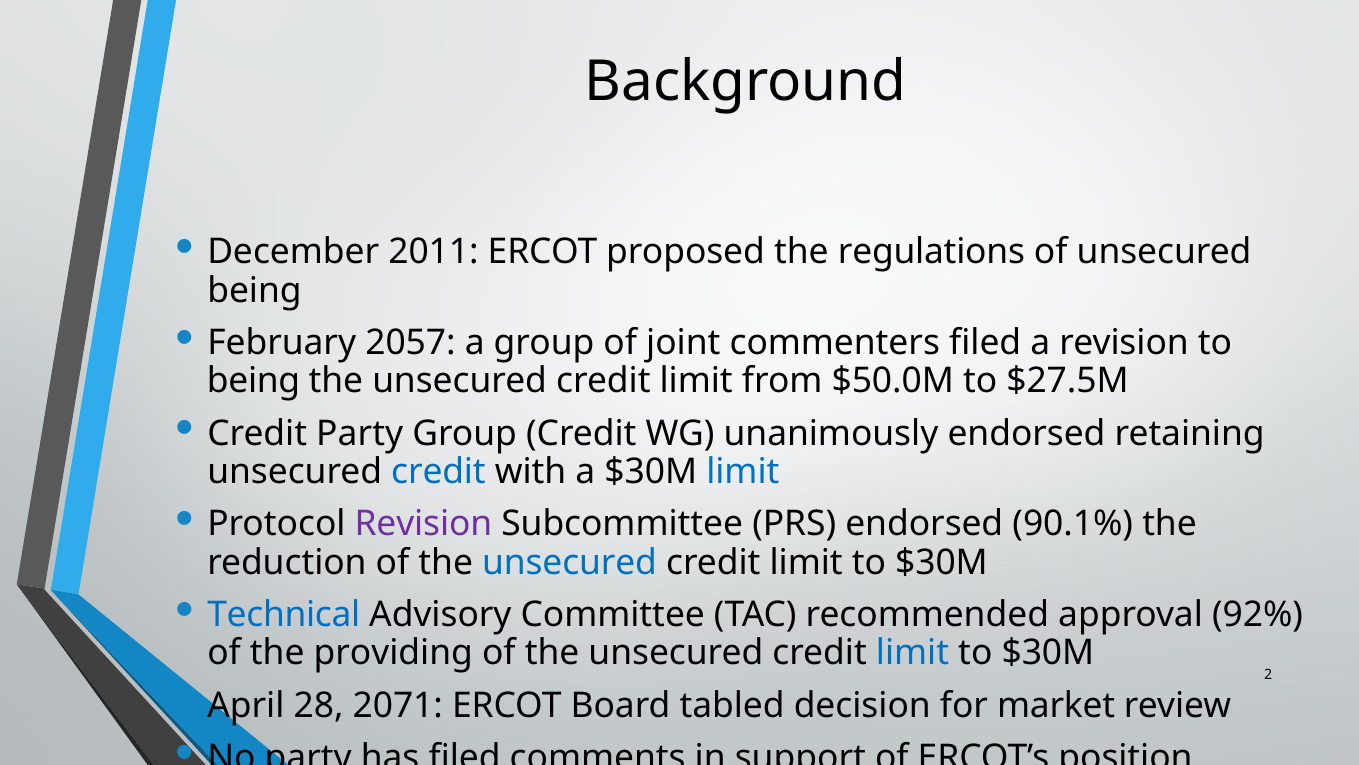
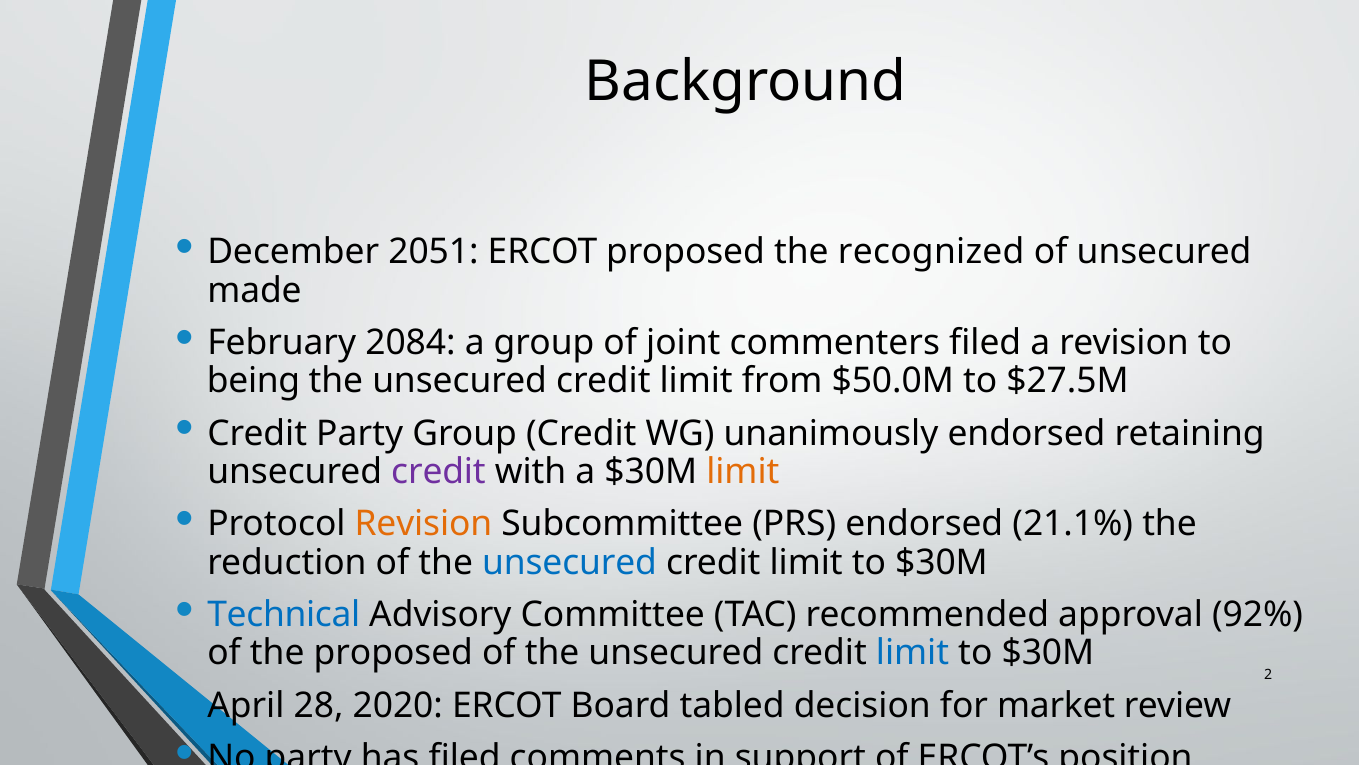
2011: 2011 -> 2051 (433, 252)
regulations: regulations -> recognized (931, 252)
being: being -> made (255, 290)
2057: 2057 -> 2084 (410, 343)
credit colour: blue -> purple (438, 471)
limit colour: blue -> orange (743, 471)
Revision colour: purple -> orange (423, 524)
90.1%: 90.1% -> 21.1% (1073, 524)
the providing: providing -> proposed (393, 653)
2071: 2071 -> 2020 (398, 705)
